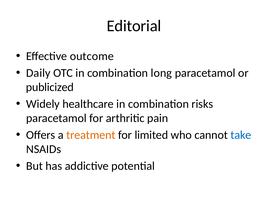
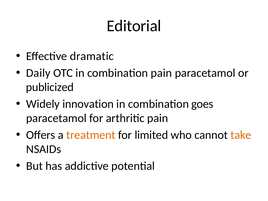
outcome: outcome -> dramatic (92, 56)
combination long: long -> pain (161, 73)
healthcare: healthcare -> innovation (88, 104)
risks: risks -> goes (202, 104)
take colour: blue -> orange (241, 135)
